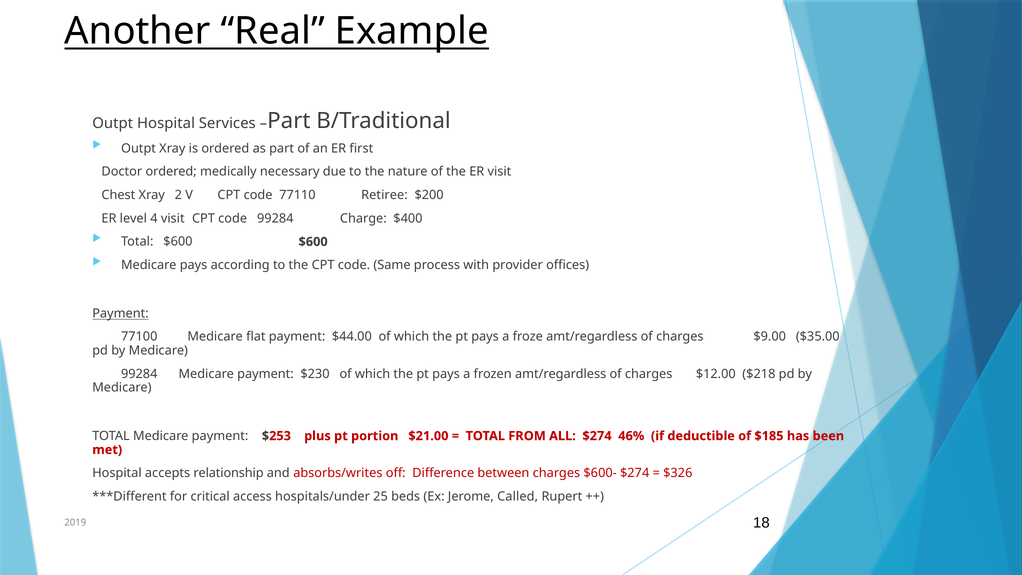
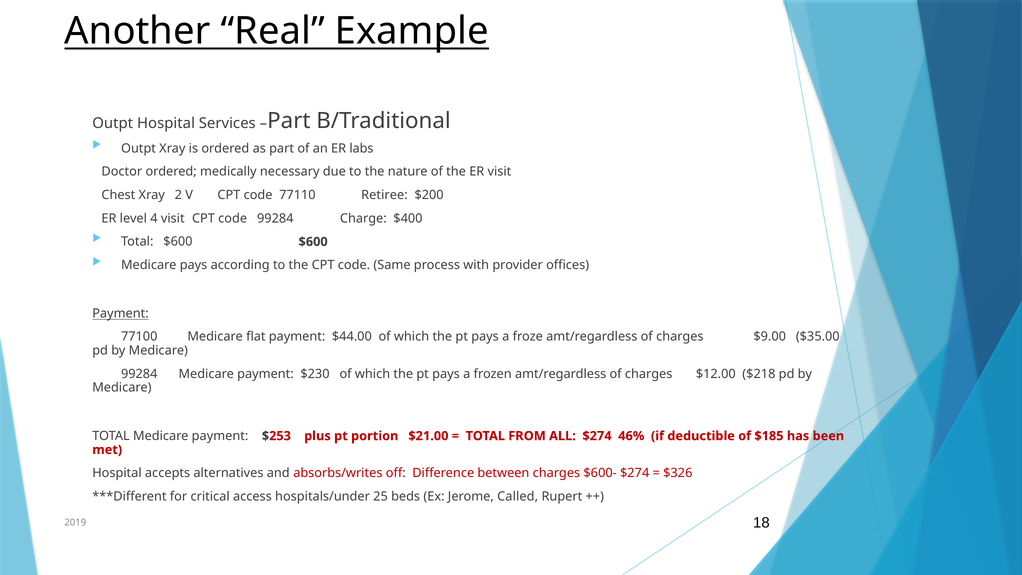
first: first -> labs (361, 148)
relationship: relationship -> alternatives (228, 473)
